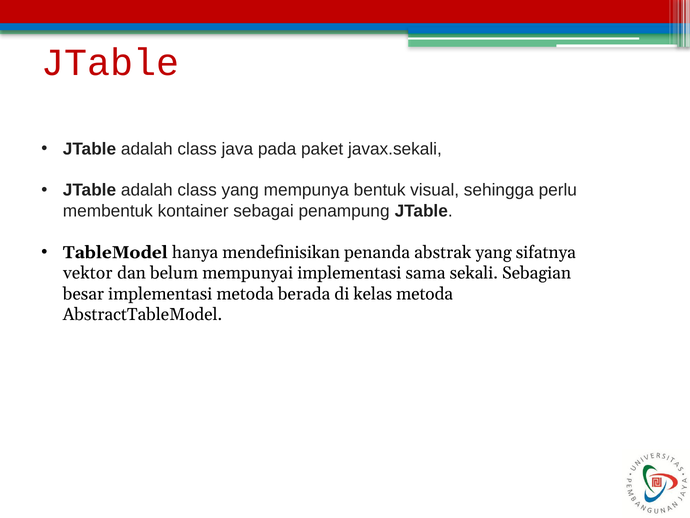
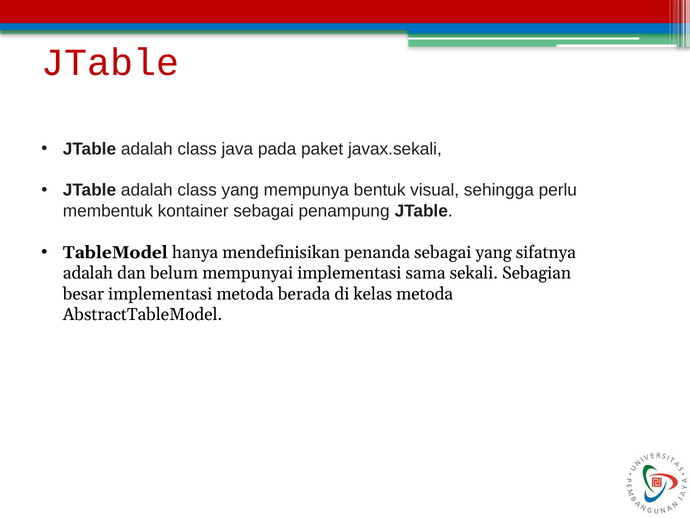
penanda abstrak: abstrak -> sebagai (443, 252)
vektor: vektor -> adalah (88, 273)
